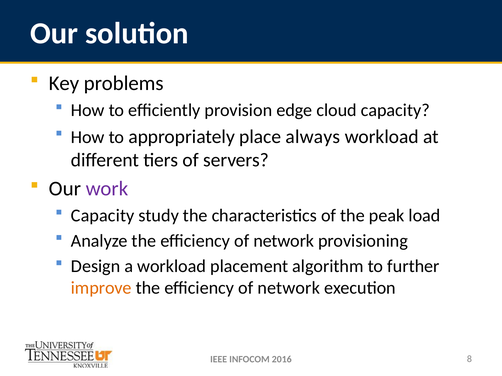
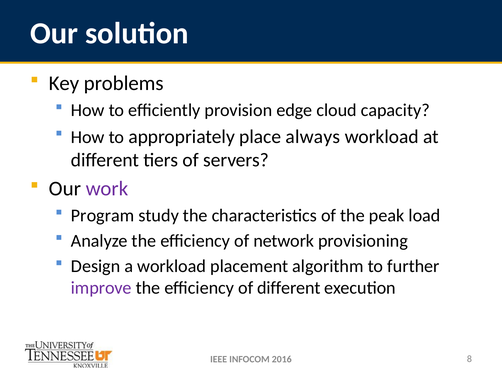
Capacity: Capacity -> Program (103, 216)
improve colour: orange -> purple (101, 288)
network: network -> different (289, 288)
